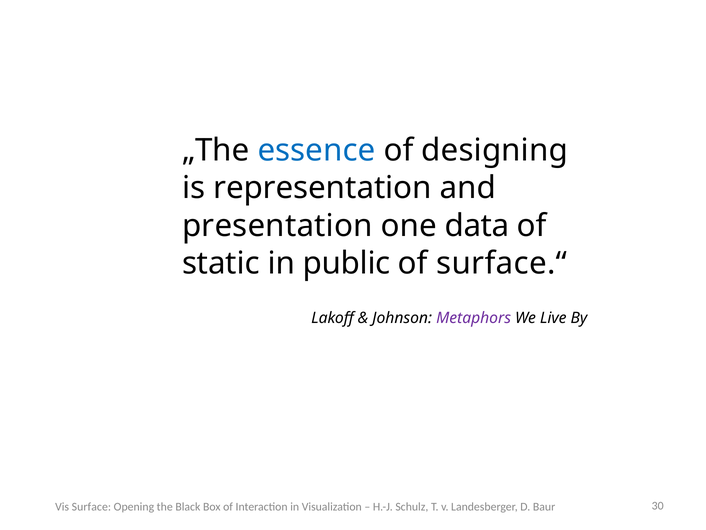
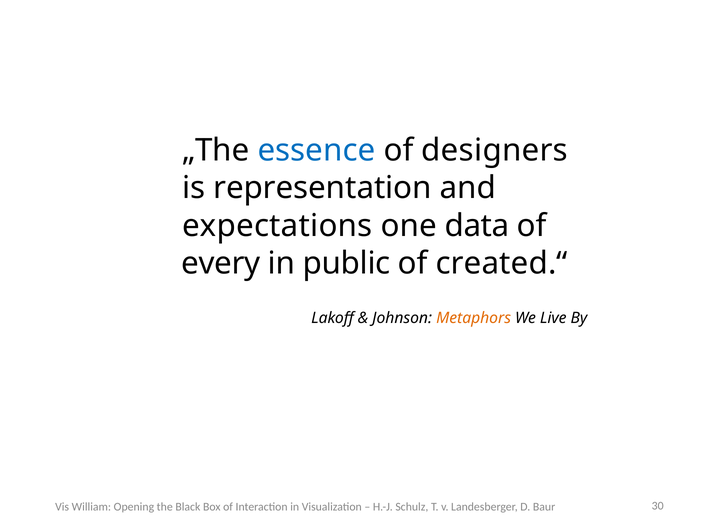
designing: designing -> designers (495, 150)
presentation: presentation -> expectations (277, 226)
static: static -> every (221, 263)
surface.“: surface.“ -> created.“ (502, 263)
Metaphors colour: purple -> orange (474, 318)
Surface: Surface -> William (91, 507)
